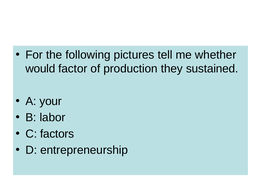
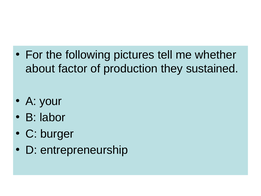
would: would -> about (40, 69)
factors: factors -> burger (57, 134)
